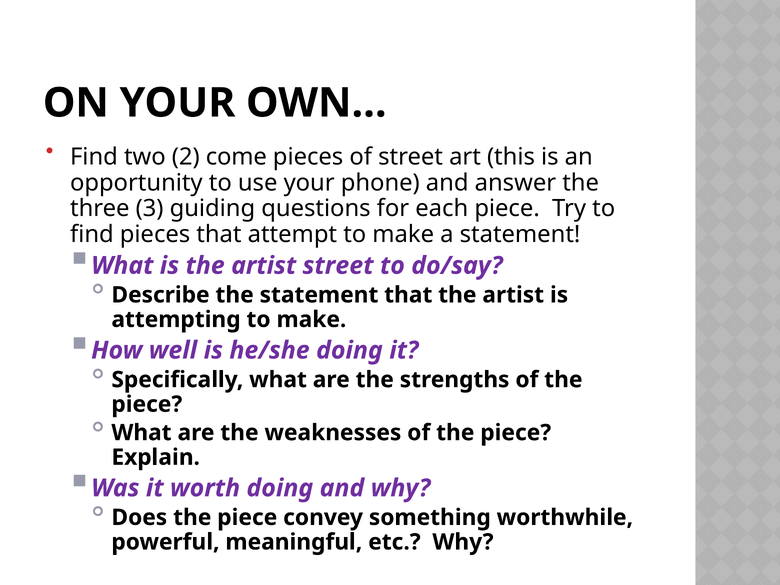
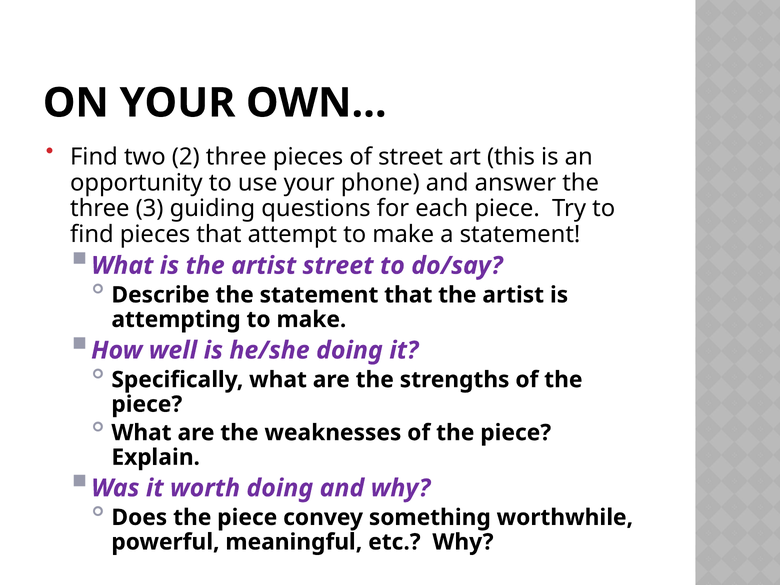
2 come: come -> three (236, 157)
